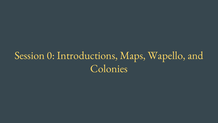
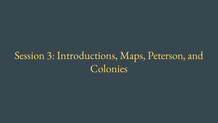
0: 0 -> 3 (51, 55)
Wapello: Wapello -> Peterson (167, 55)
